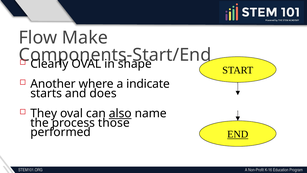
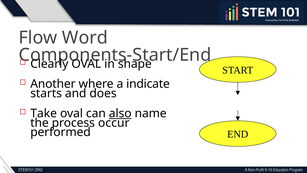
Make: Make -> Word (85, 38)
They: They -> Take (44, 113)
those: those -> occur (114, 123)
END underline: present -> none (238, 134)
